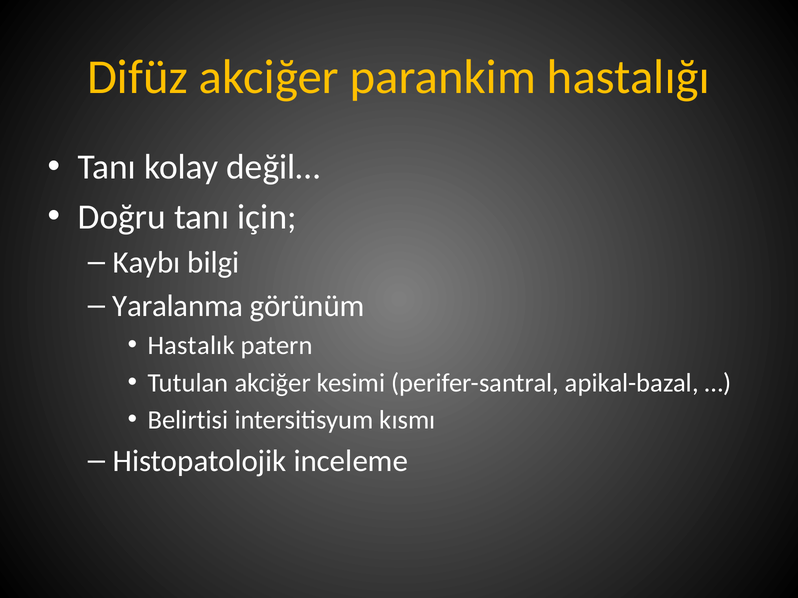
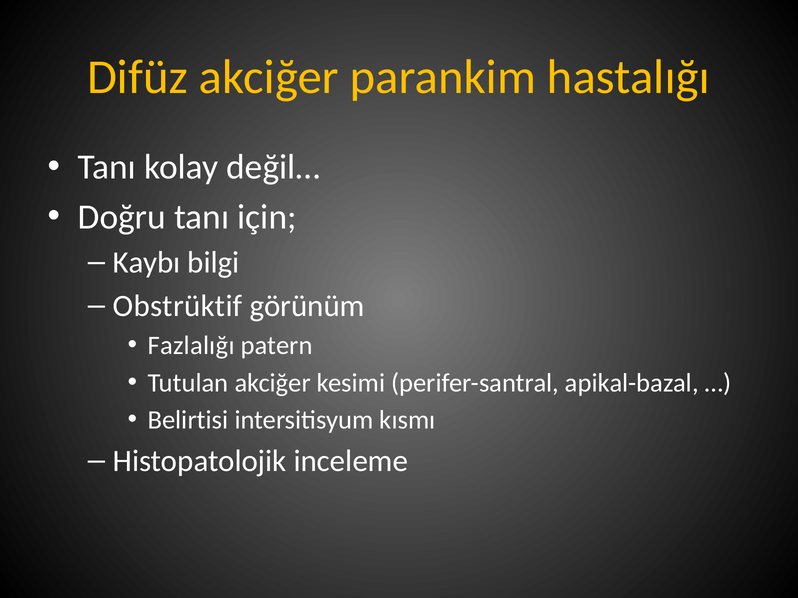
Yaralanma: Yaralanma -> Obstrüktif (178, 306)
Hastalık: Hastalık -> Fazlalığı (191, 346)
